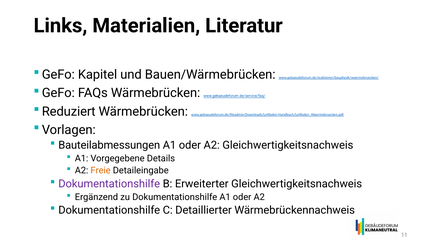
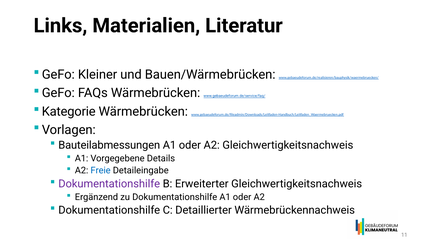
Kapitel: Kapitel -> Kleiner (98, 75)
Reduziert: Reduziert -> Kategorie (69, 112)
Freie colour: orange -> blue (101, 171)
